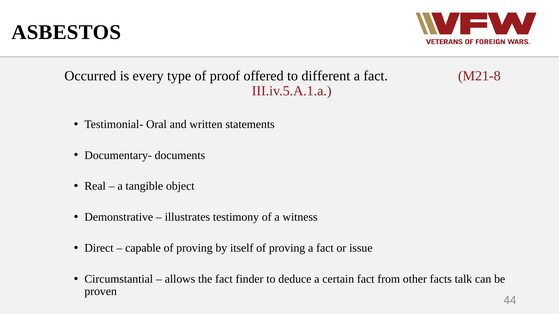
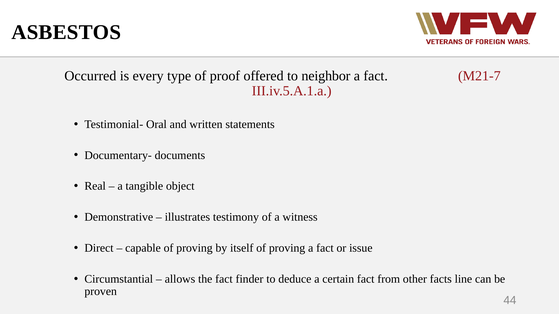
different: different -> neighbor (326, 76)
M21-8: M21-8 -> M21-7 (479, 76)
talk: talk -> line (463, 279)
